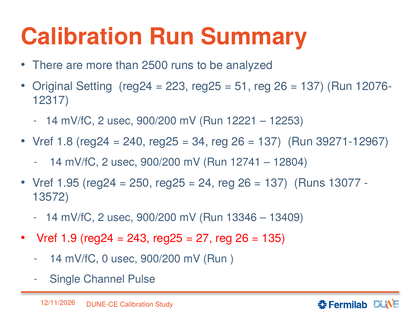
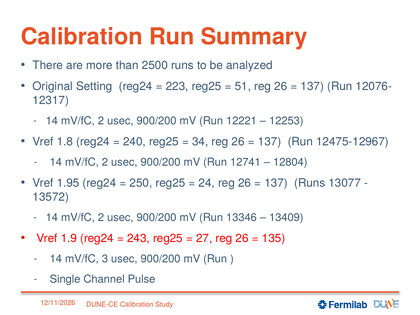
39271-12967: 39271-12967 -> 12475-12967 (353, 142)
0: 0 -> 3 (105, 259)
